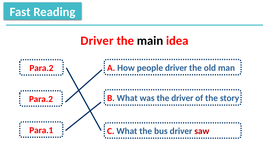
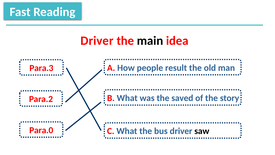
people driver: driver -> result (176, 68)
Para.2: Para.2 -> Para.3 (41, 68)
the driver: driver -> saved (182, 98)
Para.1: Para.1 -> Para.0 (41, 130)
saw colour: red -> black (202, 131)
